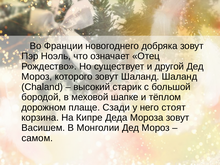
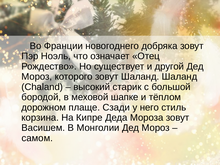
стоят: стоят -> стиль (174, 107)
